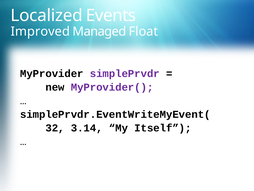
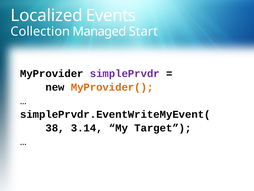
Improved: Improved -> Collection (40, 31)
Float: Float -> Start (143, 31)
MyProvider( colour: purple -> orange (112, 87)
32: 32 -> 38 (55, 128)
Itself: Itself -> Target (163, 128)
